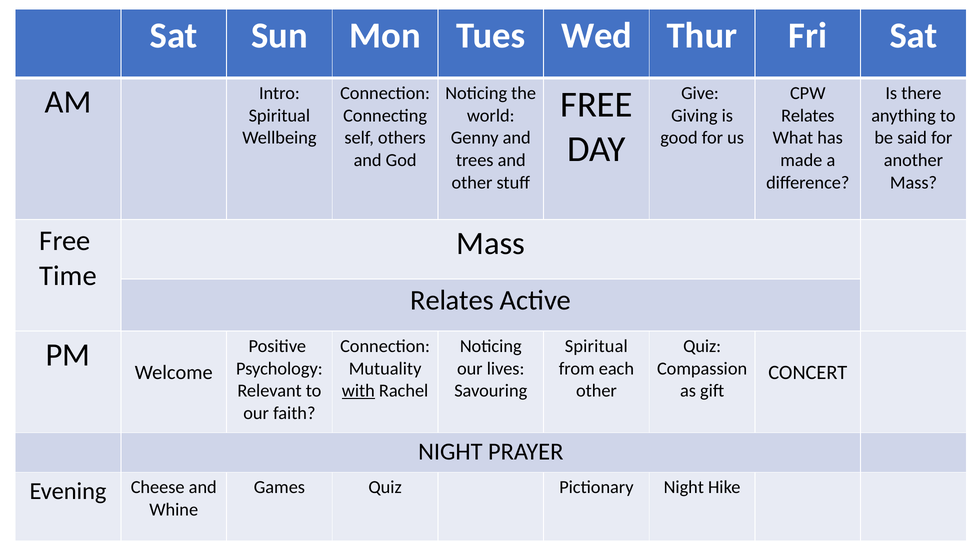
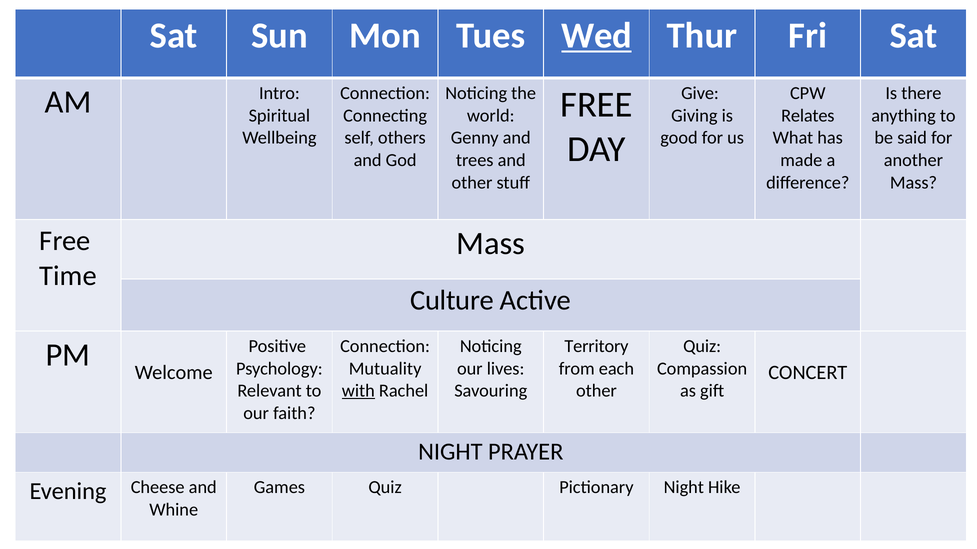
Wed underline: none -> present (597, 36)
Relates: Relates -> Culture (452, 301)
Spiritual: Spiritual -> Territory (596, 346)
